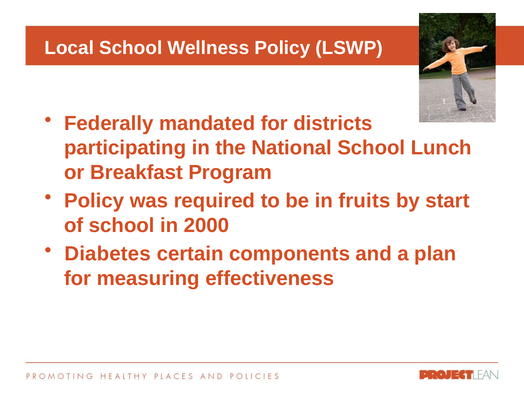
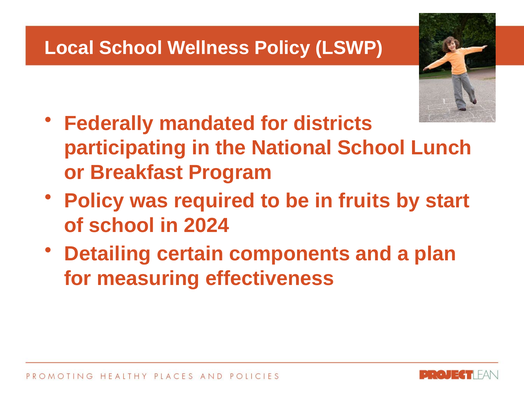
2000: 2000 -> 2024 (206, 225)
Diabetes: Diabetes -> Detailing (108, 254)
